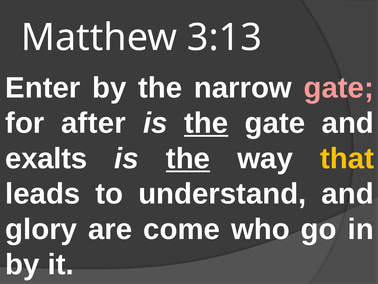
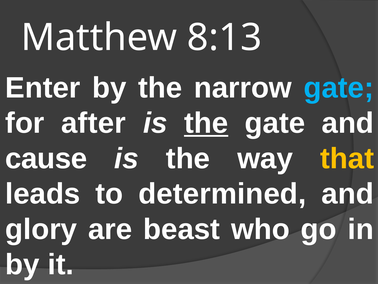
3:13: 3:13 -> 8:13 (224, 38)
gate colour: pink -> light blue (339, 88)
exalts: exalts -> cause (46, 158)
the underline: present -> none (188, 158)
understand: understand -> determined (222, 194)
come: come -> beast (182, 229)
